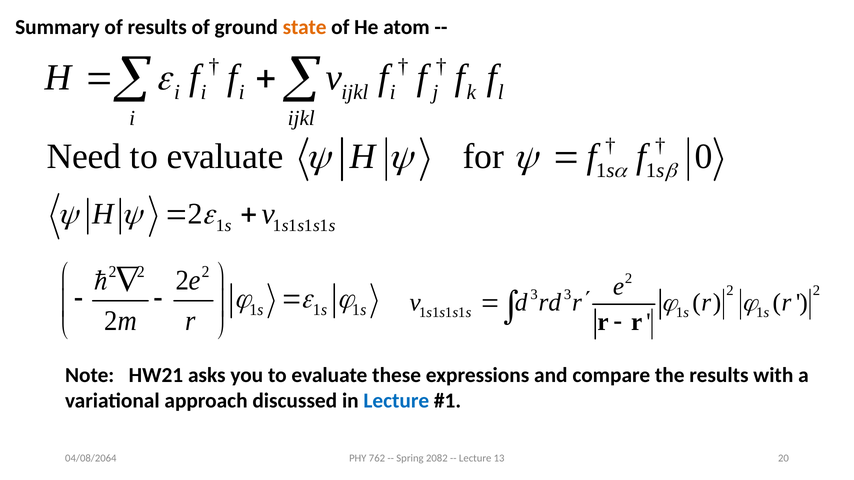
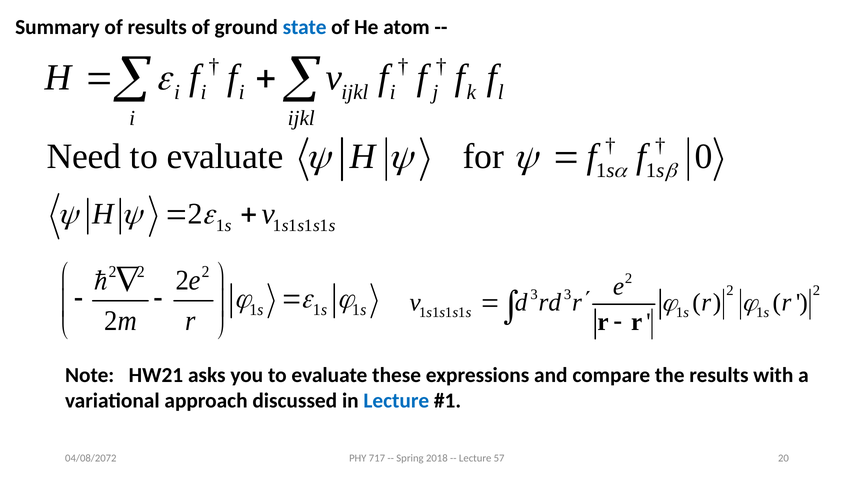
state colour: orange -> blue (305, 27)
762: 762 -> 717 (377, 459)
2082: 2082 -> 2018 (437, 459)
13: 13 -> 57 (499, 459)
04/08/2064: 04/08/2064 -> 04/08/2072 (91, 459)
